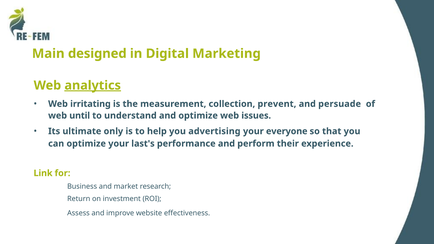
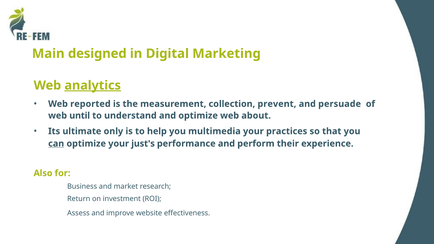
irritating: irritating -> reported (90, 104)
issues: issues -> about (256, 116)
advertising: advertising -> multimedia (214, 131)
everyone: everyone -> practices (287, 131)
can underline: none -> present (56, 144)
last's: last's -> just's (143, 144)
Link: Link -> Also (43, 173)
